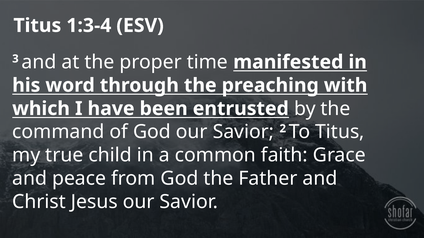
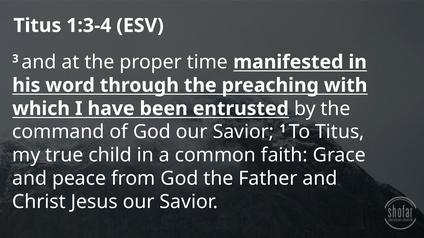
2: 2 -> 1 (283, 129)
